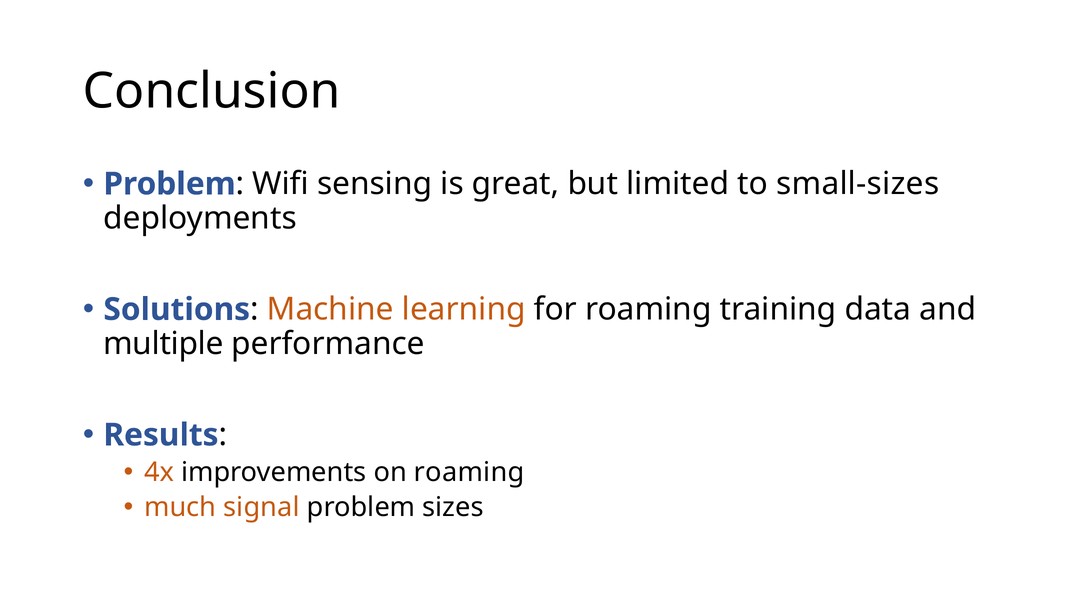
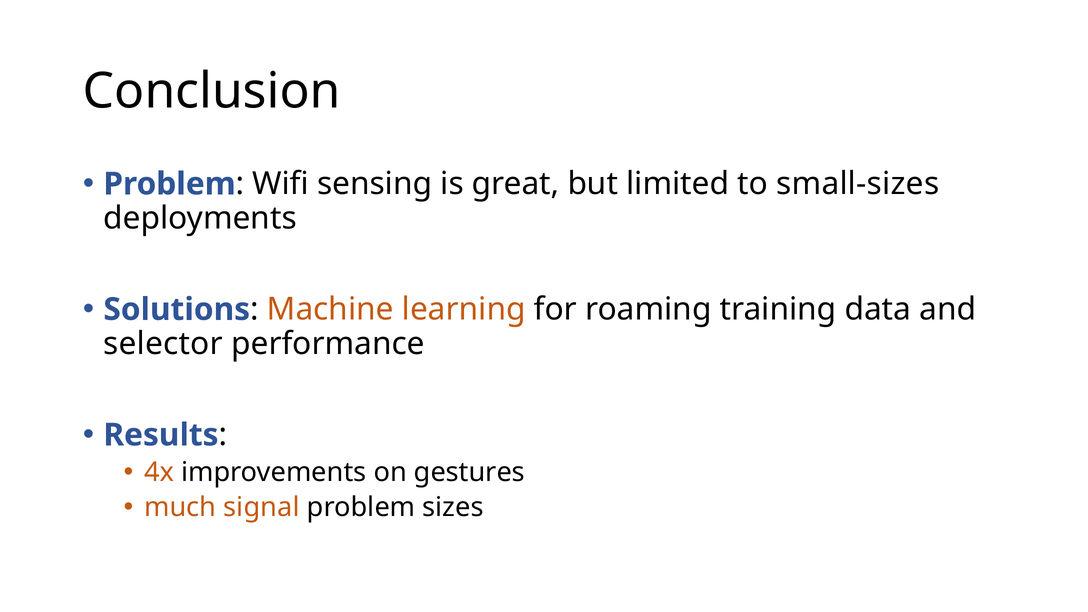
multiple: multiple -> selector (163, 344)
on roaming: roaming -> gestures (469, 472)
